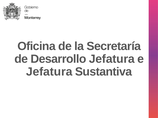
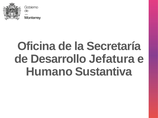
Jefatura: Jefatura -> Humano (49, 72)
